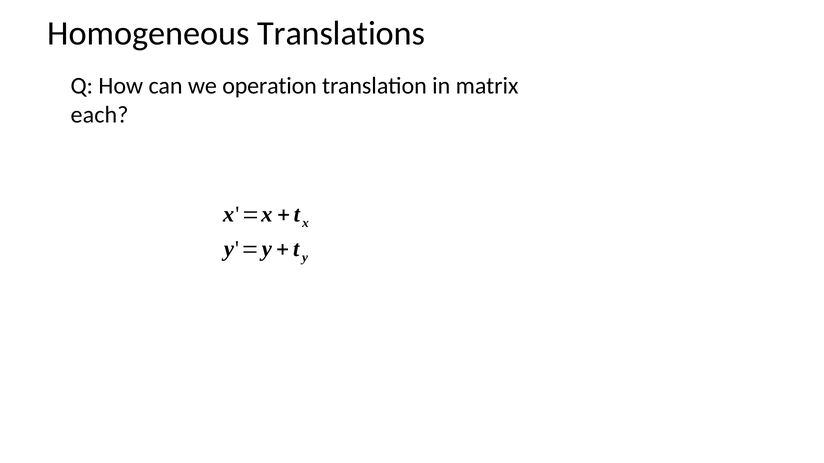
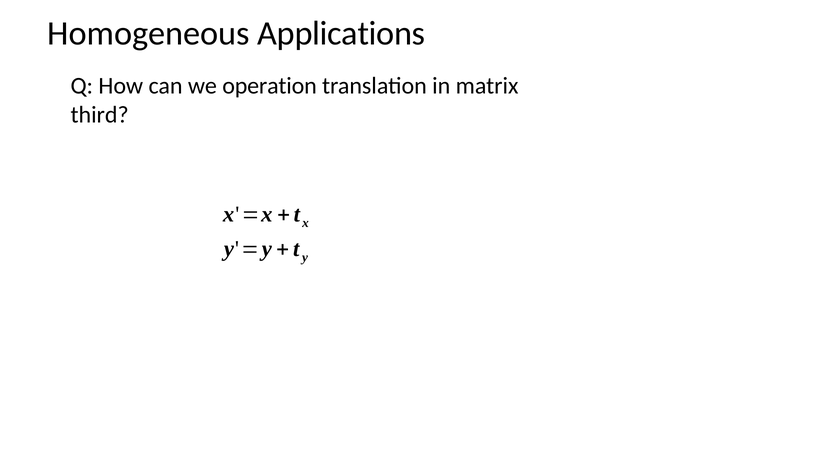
Translations: Translations -> Applications (341, 33)
each: each -> third (100, 115)
